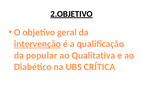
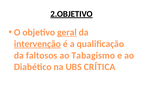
geral underline: none -> present (67, 32)
popular: popular -> faltosos (42, 55)
Qualitativa: Qualitativa -> Tabagismo (93, 55)
